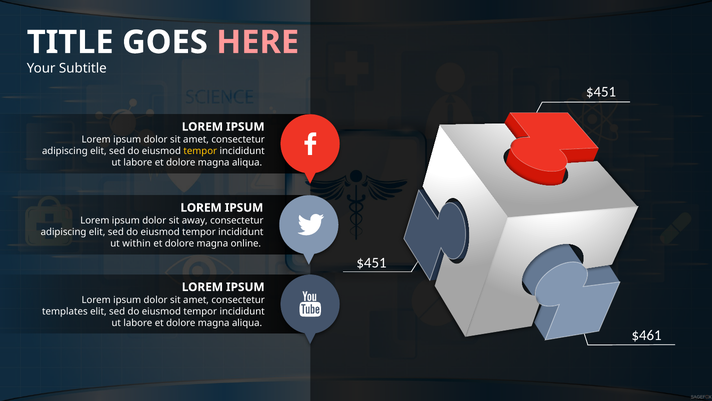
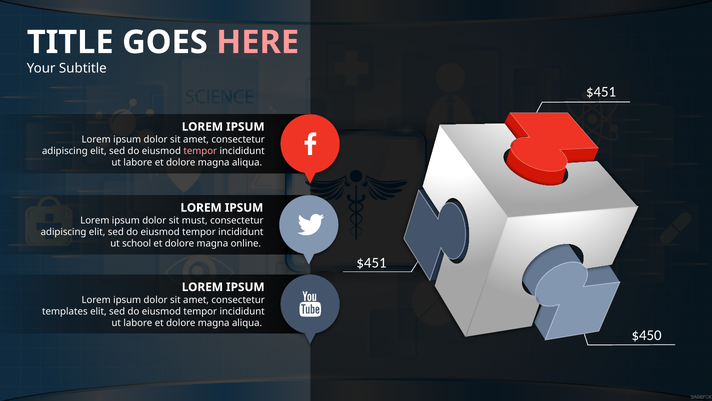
tempor colour: yellow -> pink (200, 151)
away: away -> must (195, 220)
within: within -> school (137, 243)
$461: $461 -> $450 (647, 335)
